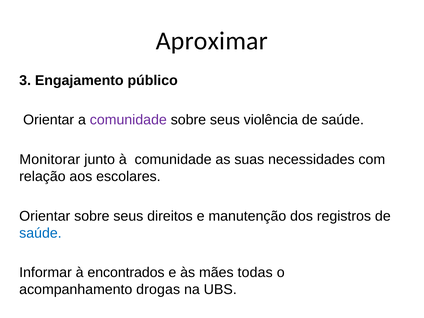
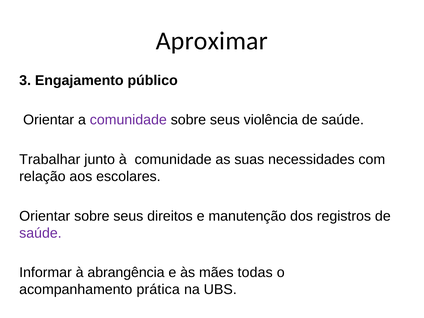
Monitorar: Monitorar -> Trabalhar (50, 160)
saúde colour: blue -> purple (40, 233)
encontrados: encontrados -> abrangência (126, 273)
drogas: drogas -> prática (158, 290)
